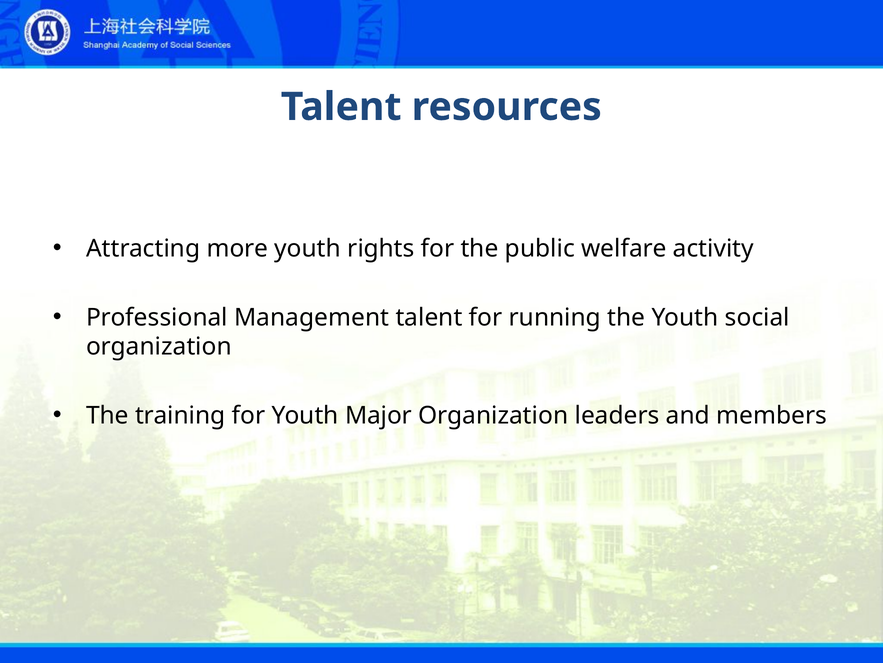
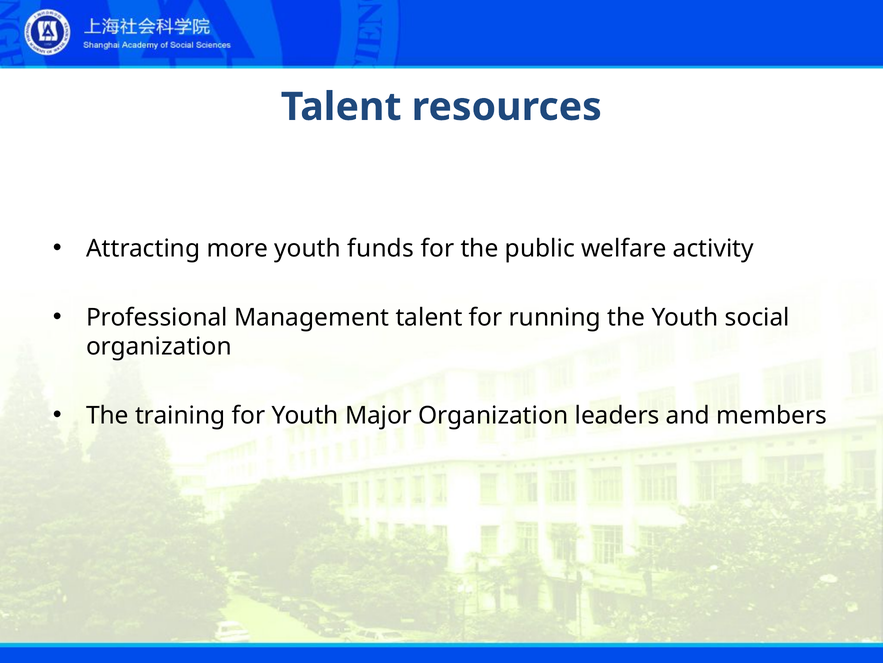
rights: rights -> funds (381, 248)
